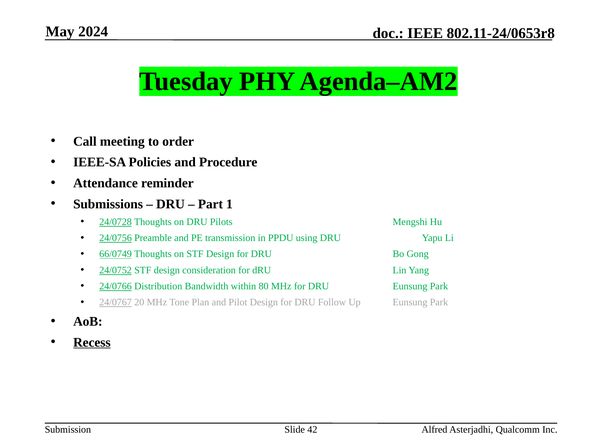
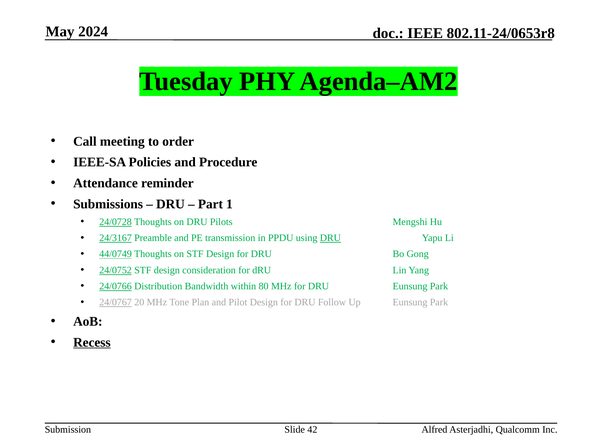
24/0756: 24/0756 -> 24/3167 (116, 238)
DRU underline: none -> present (330, 238)
66/0749: 66/0749 -> 44/0749 (116, 254)
